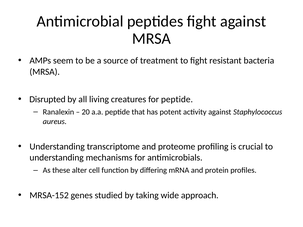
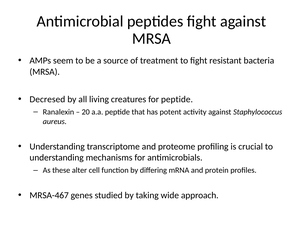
Disrupted: Disrupted -> Decresed (47, 99)
MRSA-152: MRSA-152 -> MRSA-467 (49, 196)
